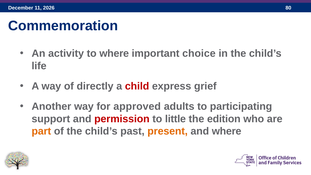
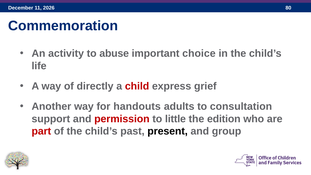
to where: where -> abuse (114, 54)
approved: approved -> handouts (137, 106)
participating: participating -> consultation (241, 106)
part colour: orange -> red (41, 131)
present colour: orange -> black (168, 131)
and where: where -> group (227, 131)
